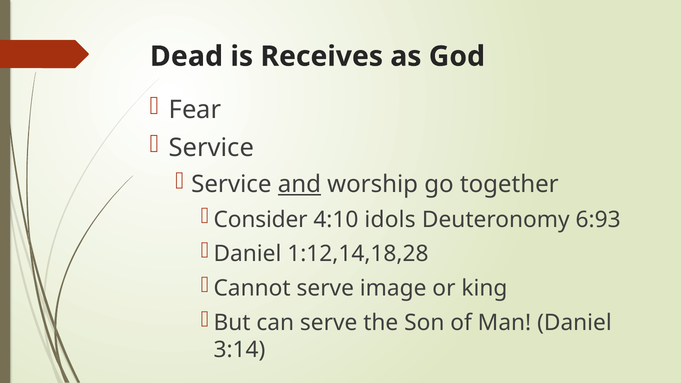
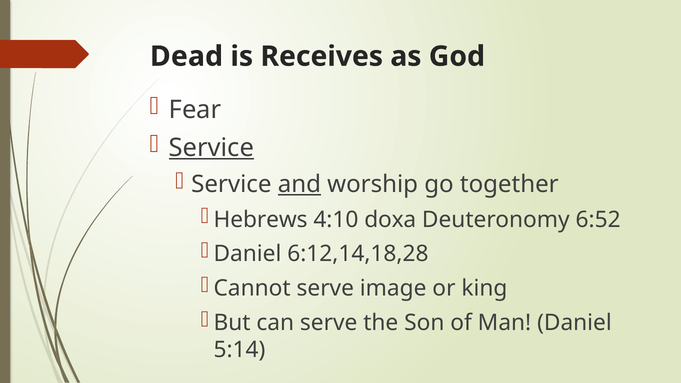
Service underline: none -> present (211, 148)
Consider: Consider -> Hebrews (261, 220)
idols: idols -> doxa (390, 220)
6:93: 6:93 -> 6:52 (598, 220)
1:12,14,18,28: 1:12,14,18,28 -> 6:12,14,18,28 (358, 254)
3:14: 3:14 -> 5:14 (239, 350)
